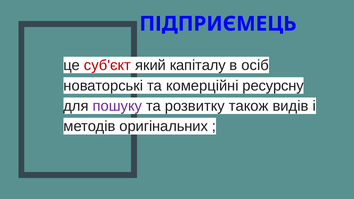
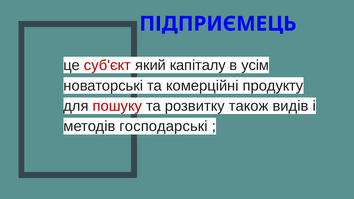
осіб: осіб -> усім (255, 65)
ресурсну: ресурсну -> продукту (273, 86)
пошуку colour: purple -> red (117, 106)
оригінальних: оригінальних -> господарські (164, 126)
